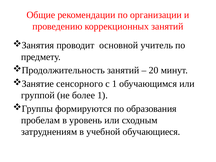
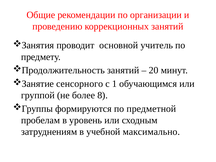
более 1: 1 -> 8 (103, 95)
образования: образования -> предметной (151, 109)
обучающиеся: обучающиеся -> максимально (151, 132)
